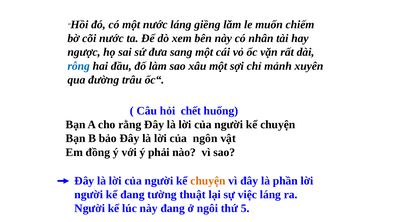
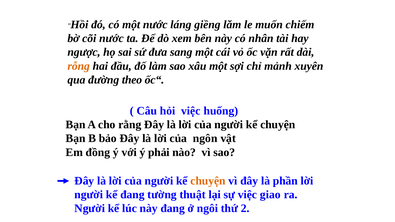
rỗng colour: blue -> orange (79, 66)
trâu: trâu -> theo (132, 80)
hỏi chết: chết -> việc (191, 111)
việc láng: láng -> giao (270, 195)
5: 5 -> 2 (245, 209)
